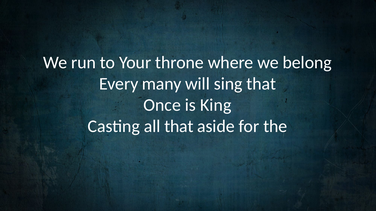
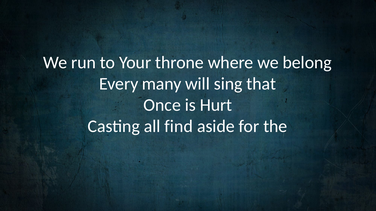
King: King -> Hurt (216, 105)
all that: that -> find (179, 127)
